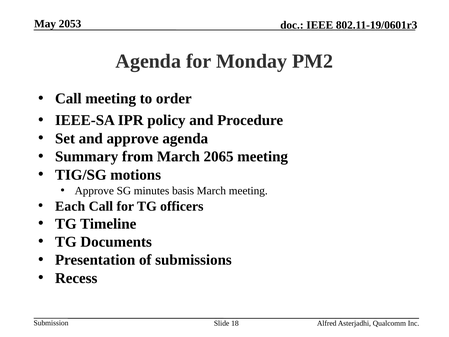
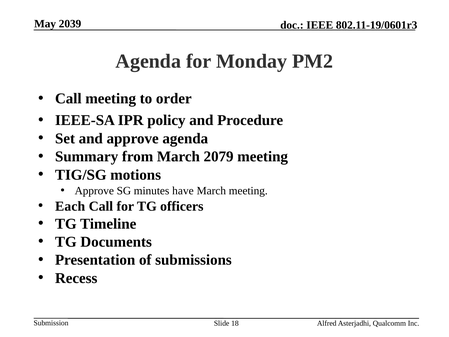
2053: 2053 -> 2039 (70, 24)
2065: 2065 -> 2079 (219, 157)
basis: basis -> have (183, 191)
